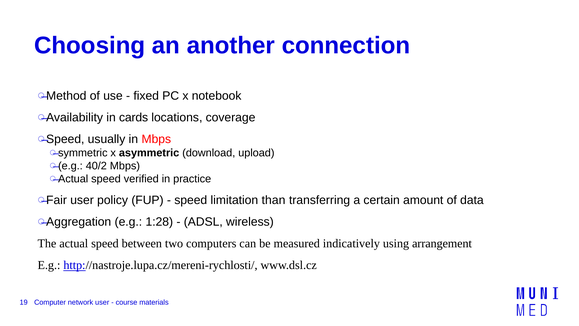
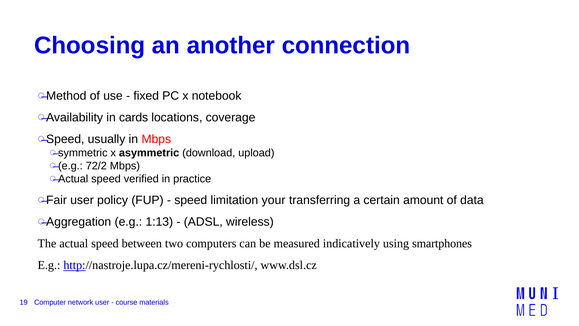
40/2: 40/2 -> 72/2 (96, 166)
than: than -> your (274, 200)
1:28: 1:28 -> 1:13 (159, 222)
arrangement: arrangement -> smartphones (442, 243)
